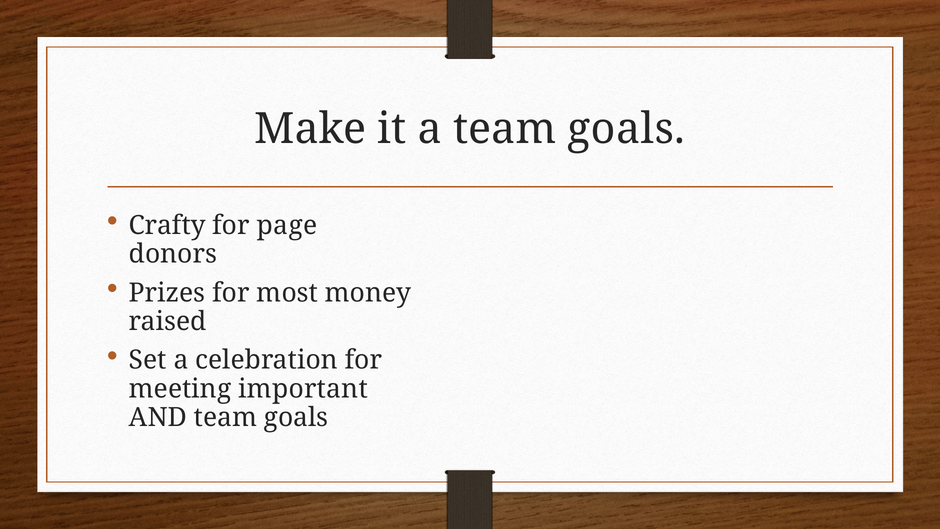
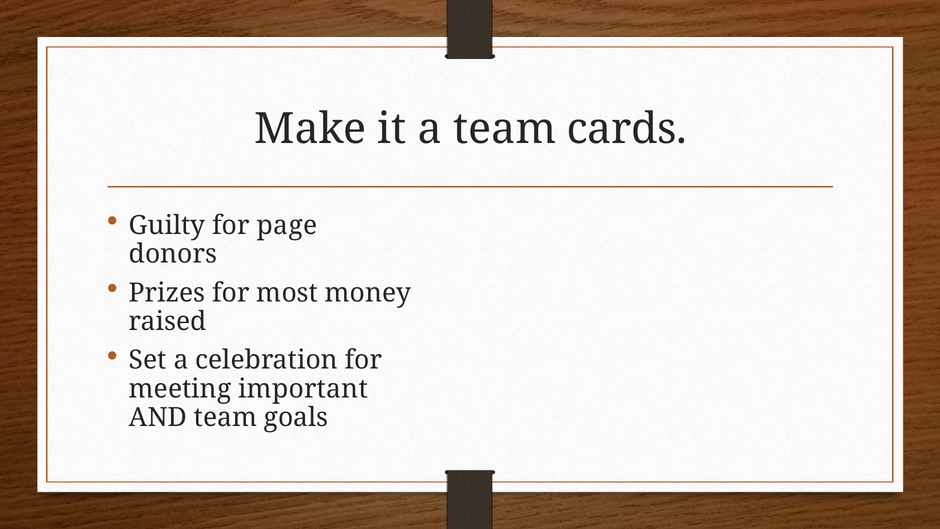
a team goals: goals -> cards (627, 129)
Crafty: Crafty -> Guilty (167, 225)
